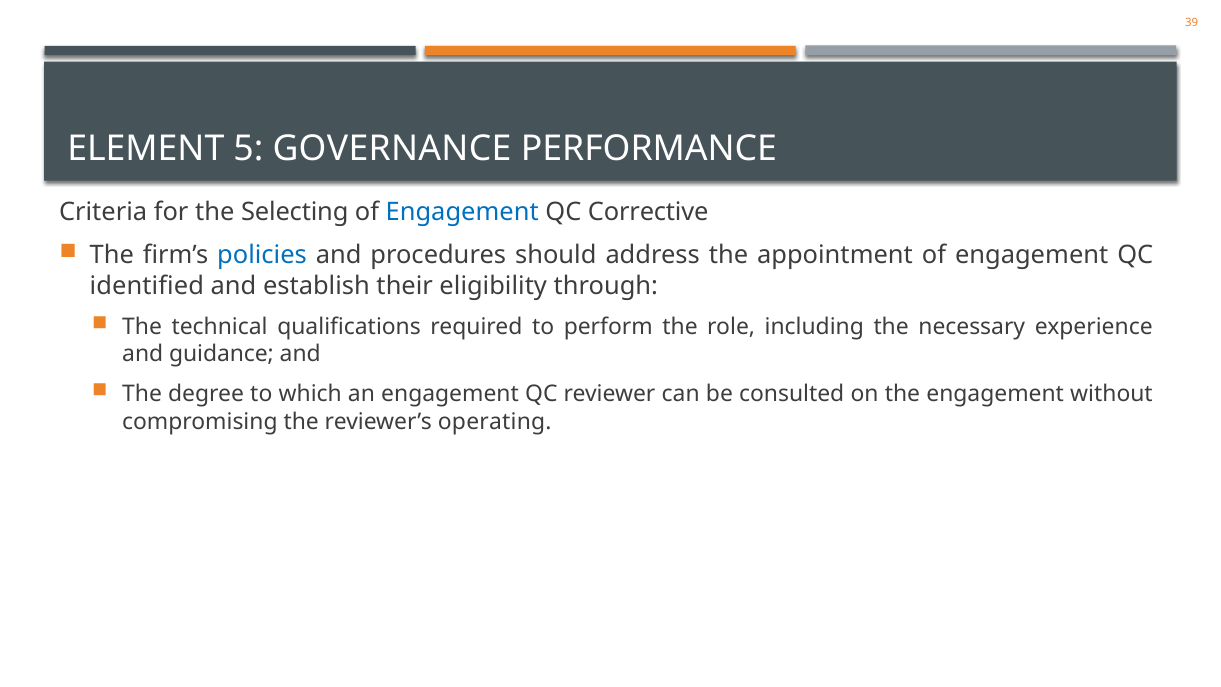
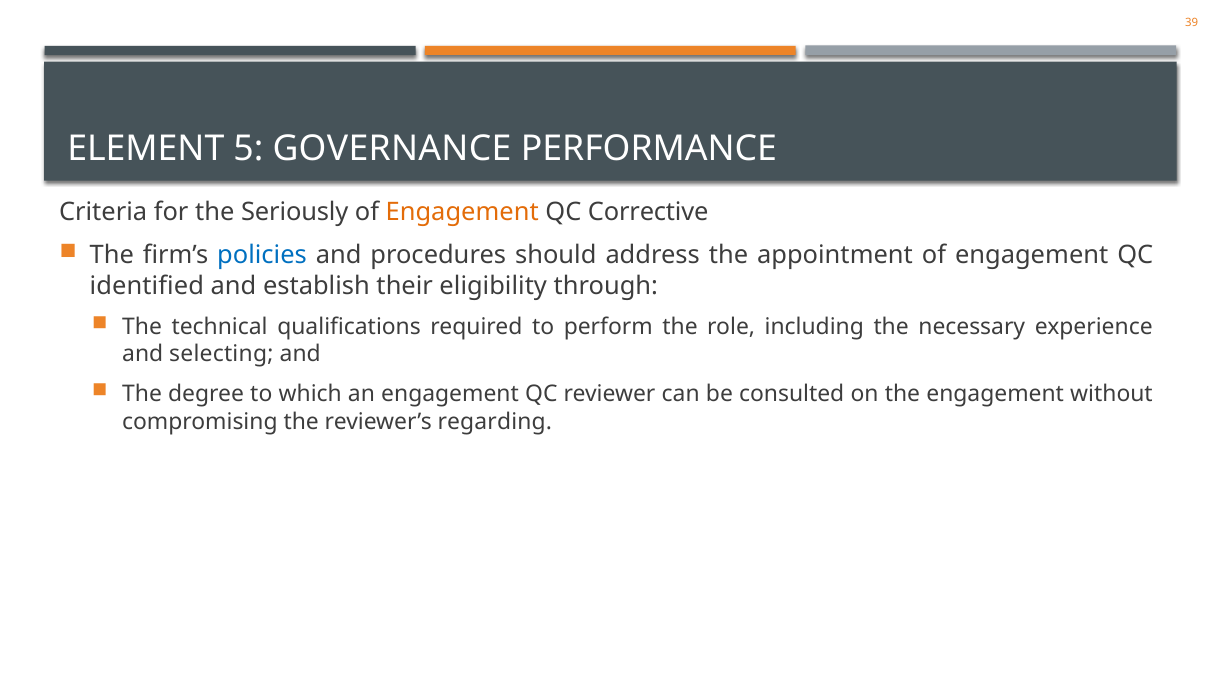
Selecting: Selecting -> Seriously (295, 212)
Engagement colour: blue -> orange (462, 212)
guidance: guidance -> selecting (221, 354)
operating: operating -> regarding (495, 421)
